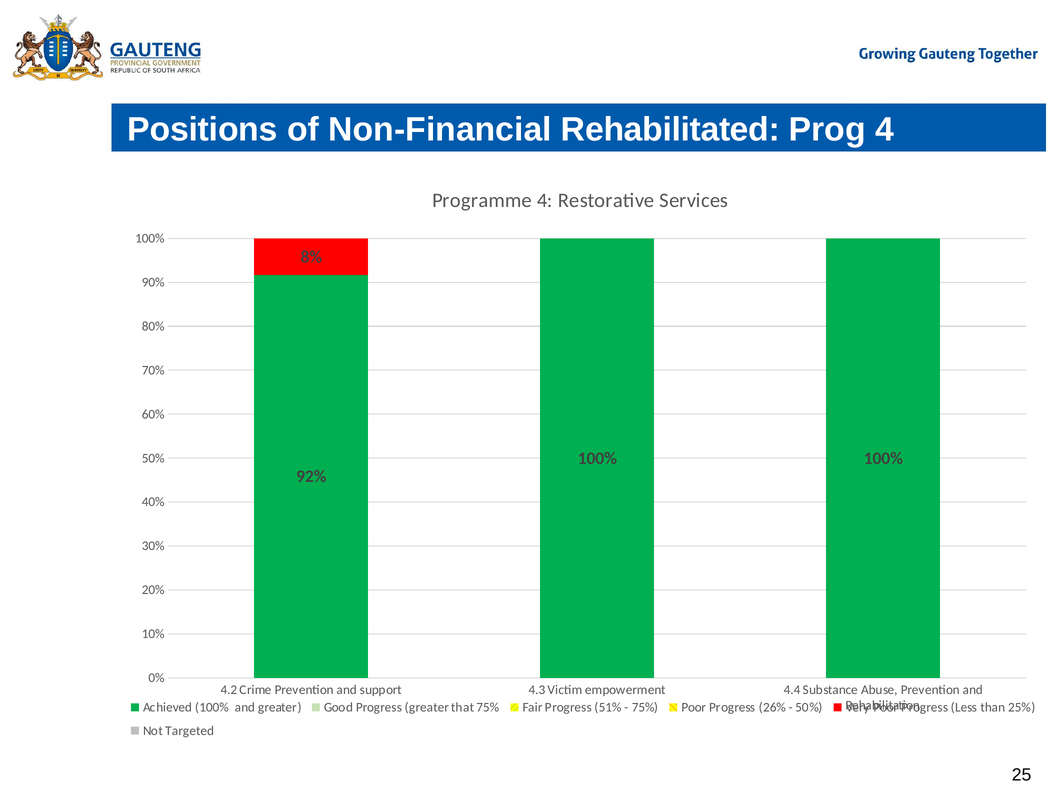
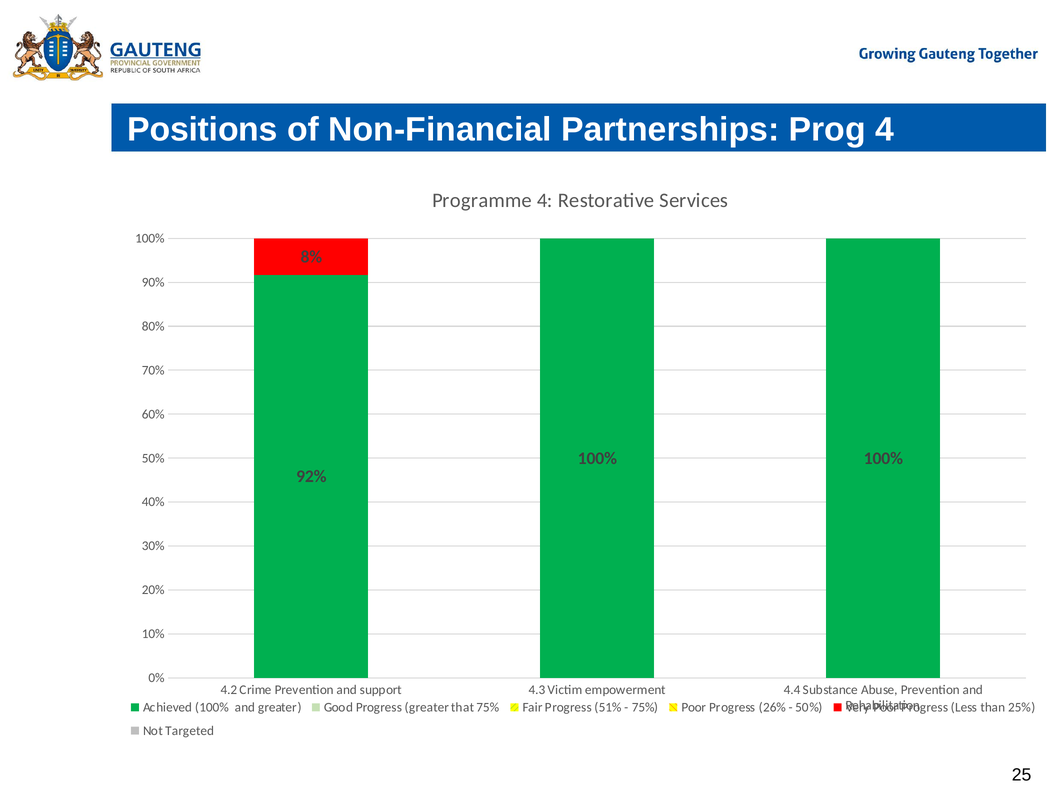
Rehabilitated: Rehabilitated -> Partnerships (670, 130)
